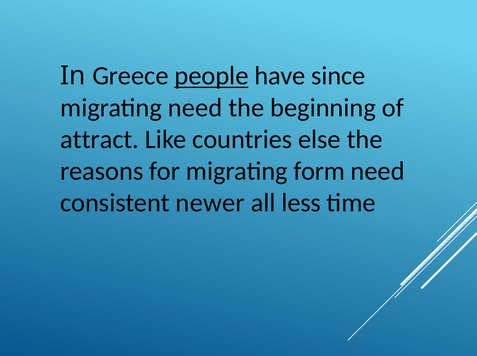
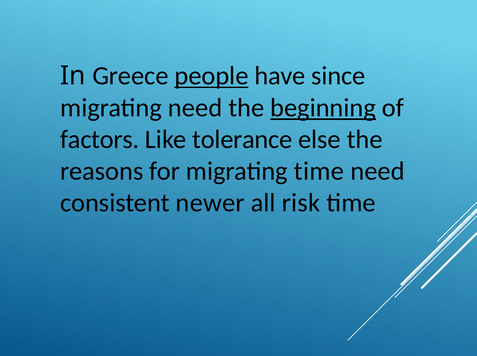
beginning underline: none -> present (323, 108)
attract: attract -> factors (100, 140)
countries: countries -> tolerance (242, 140)
migrating form: form -> time (319, 171)
less: less -> risk (301, 203)
